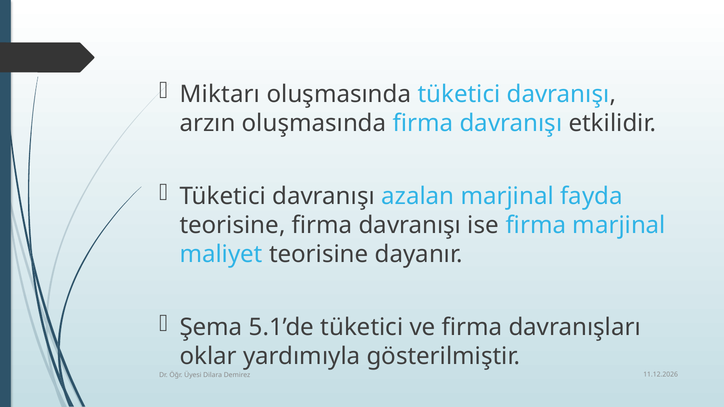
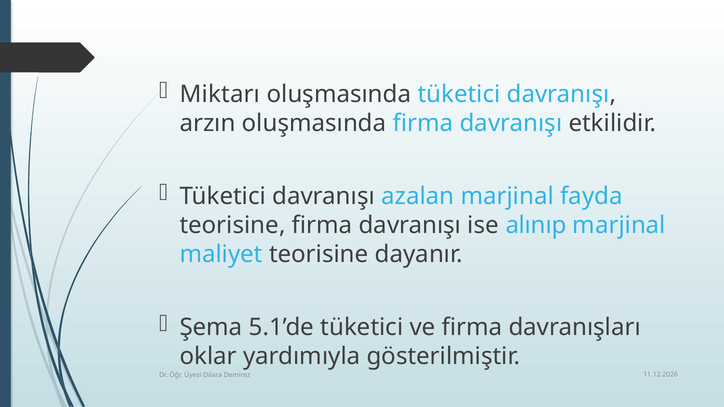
ise firma: firma -> alınıp (536, 226)
